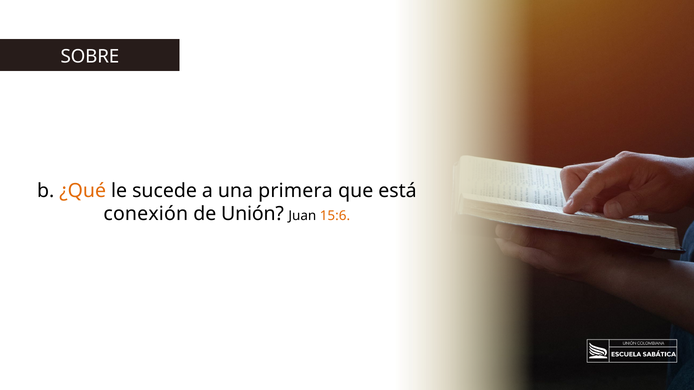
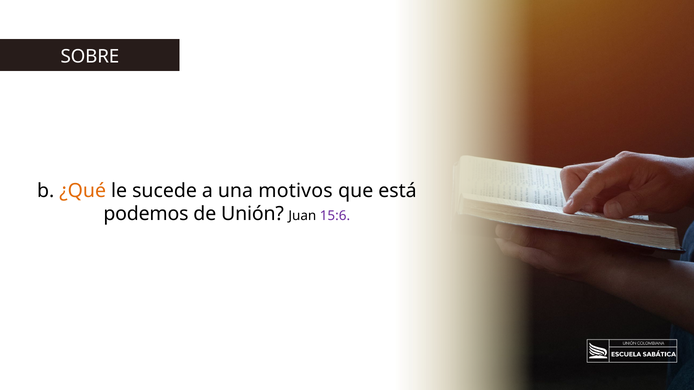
primera: primera -> motivos (296, 191)
conexión: conexión -> podemos (146, 214)
15:6 colour: orange -> purple (335, 216)
